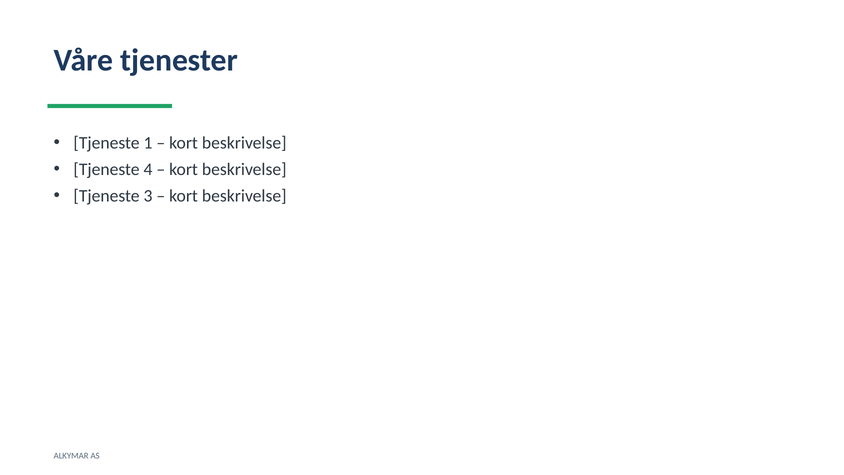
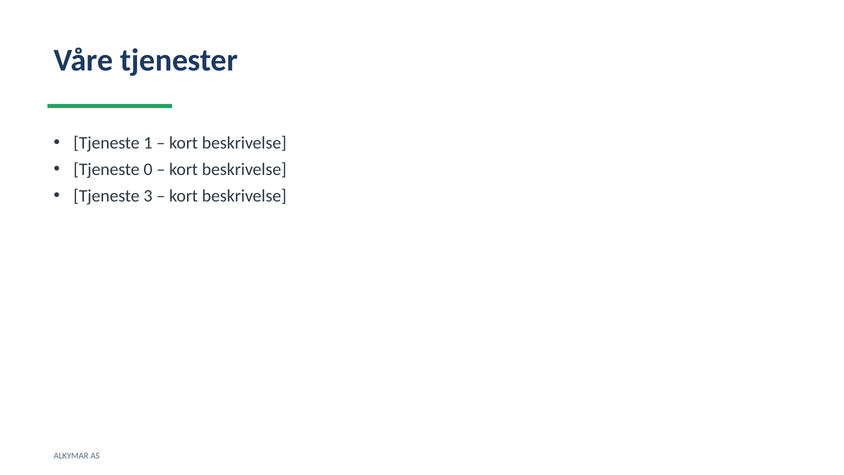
4: 4 -> 0 (148, 169)
